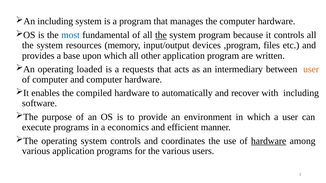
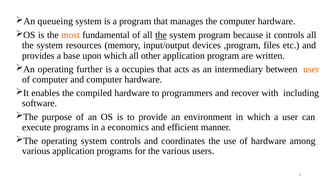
including: including -> queueing (55, 21)
most colour: blue -> orange (71, 35)
loaded: loaded -> further (89, 69)
requests: requests -> occupies (138, 69)
automatically: automatically -> programmers (187, 93)
hardware underline: present -> none (269, 141)
